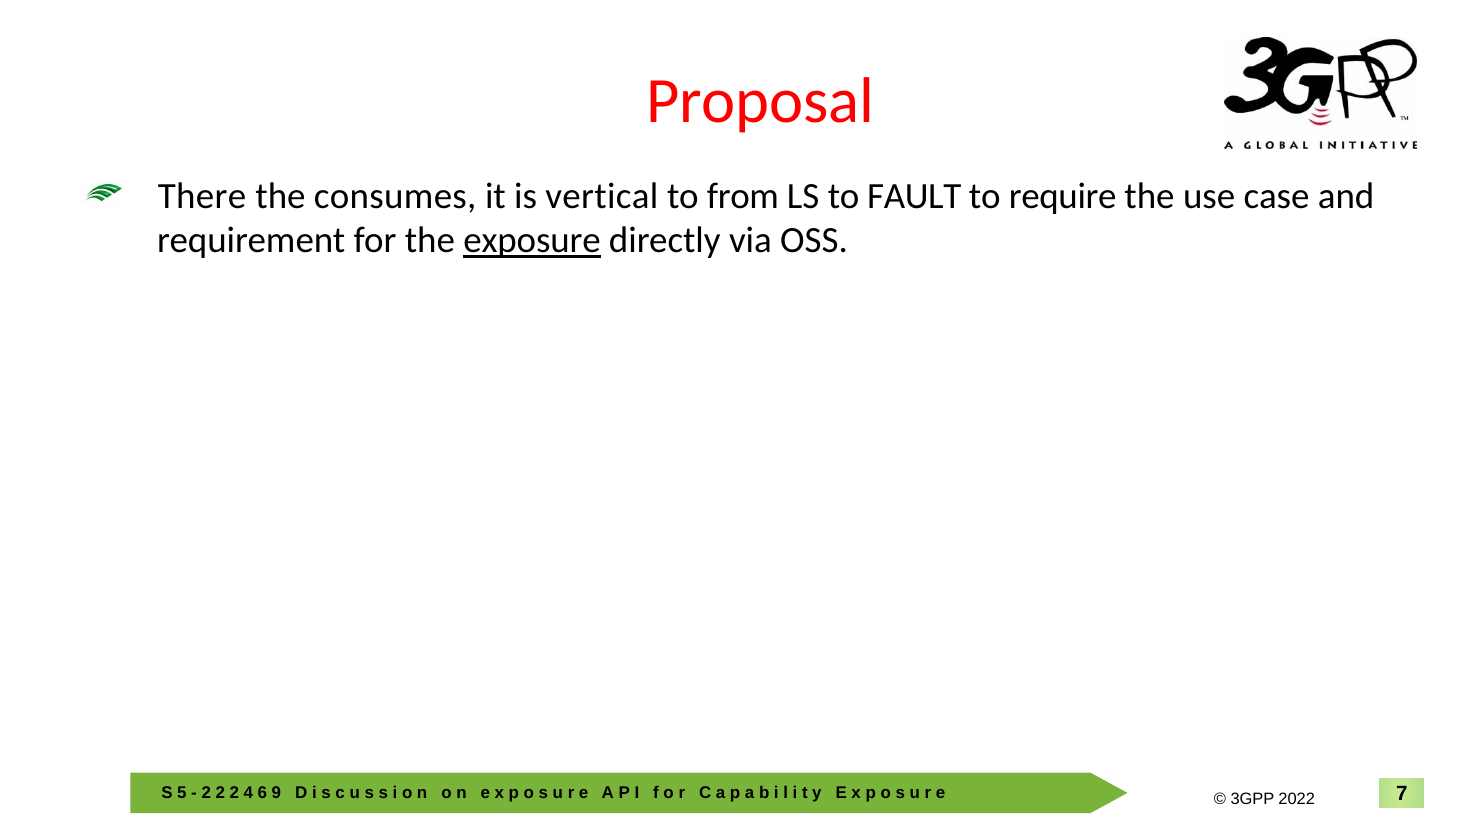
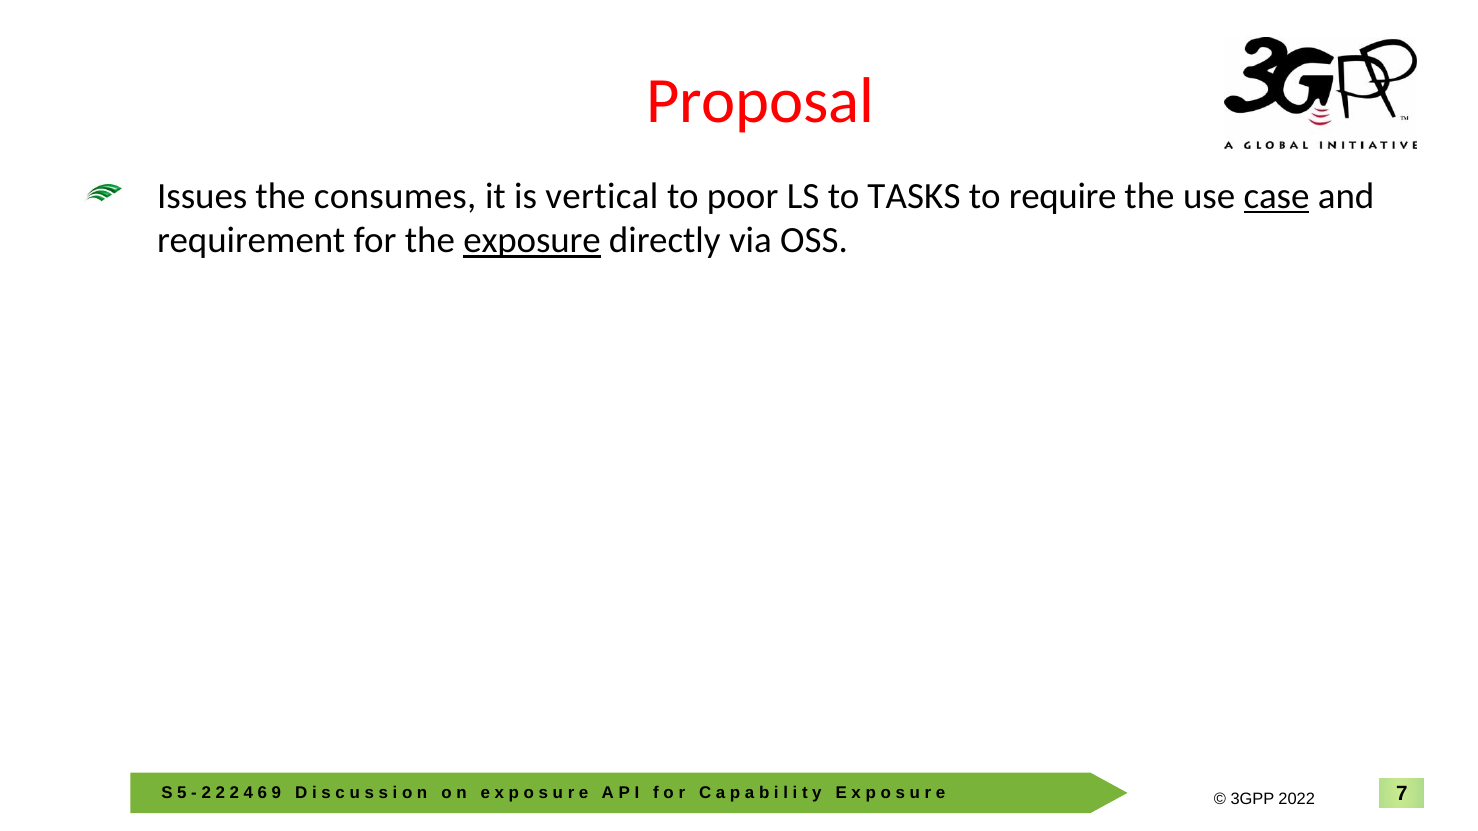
There: There -> Issues (202, 196)
from: from -> poor (743, 196)
FAULT: FAULT -> TASKS (914, 196)
case underline: none -> present (1277, 196)
